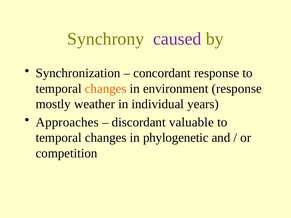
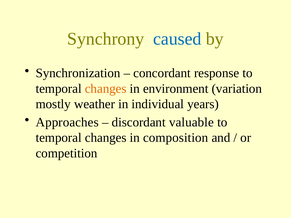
caused colour: purple -> blue (177, 39)
environment response: response -> variation (237, 89)
phylogenetic: phylogenetic -> composition (176, 138)
